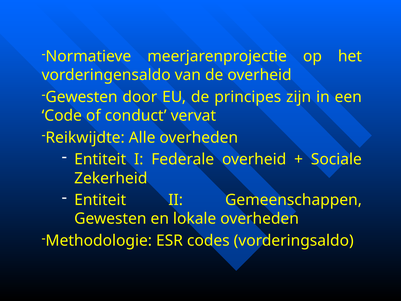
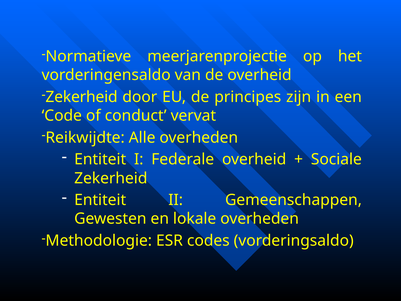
Gewesten: Gewesten -> Zekerheid (82, 97)
